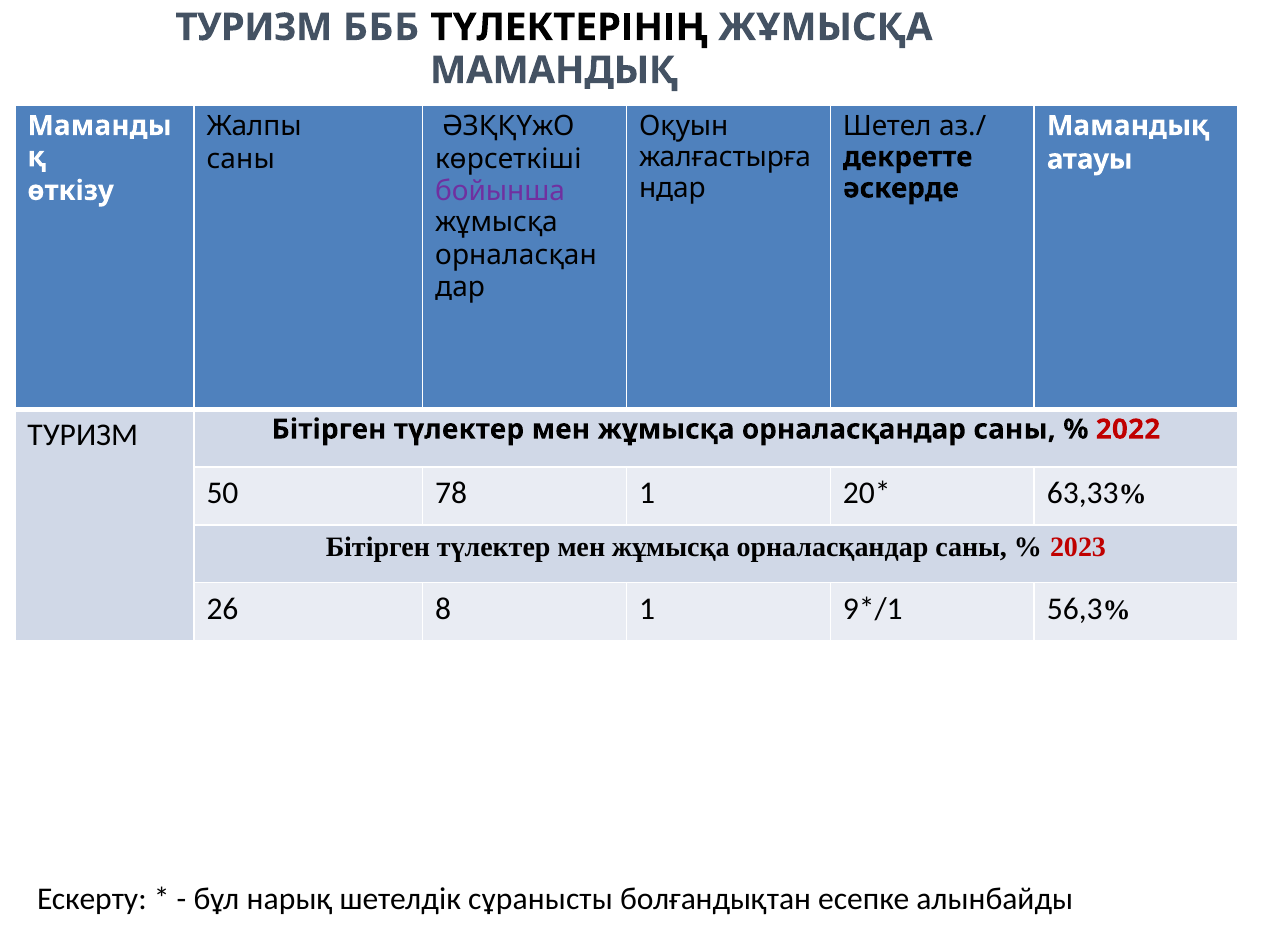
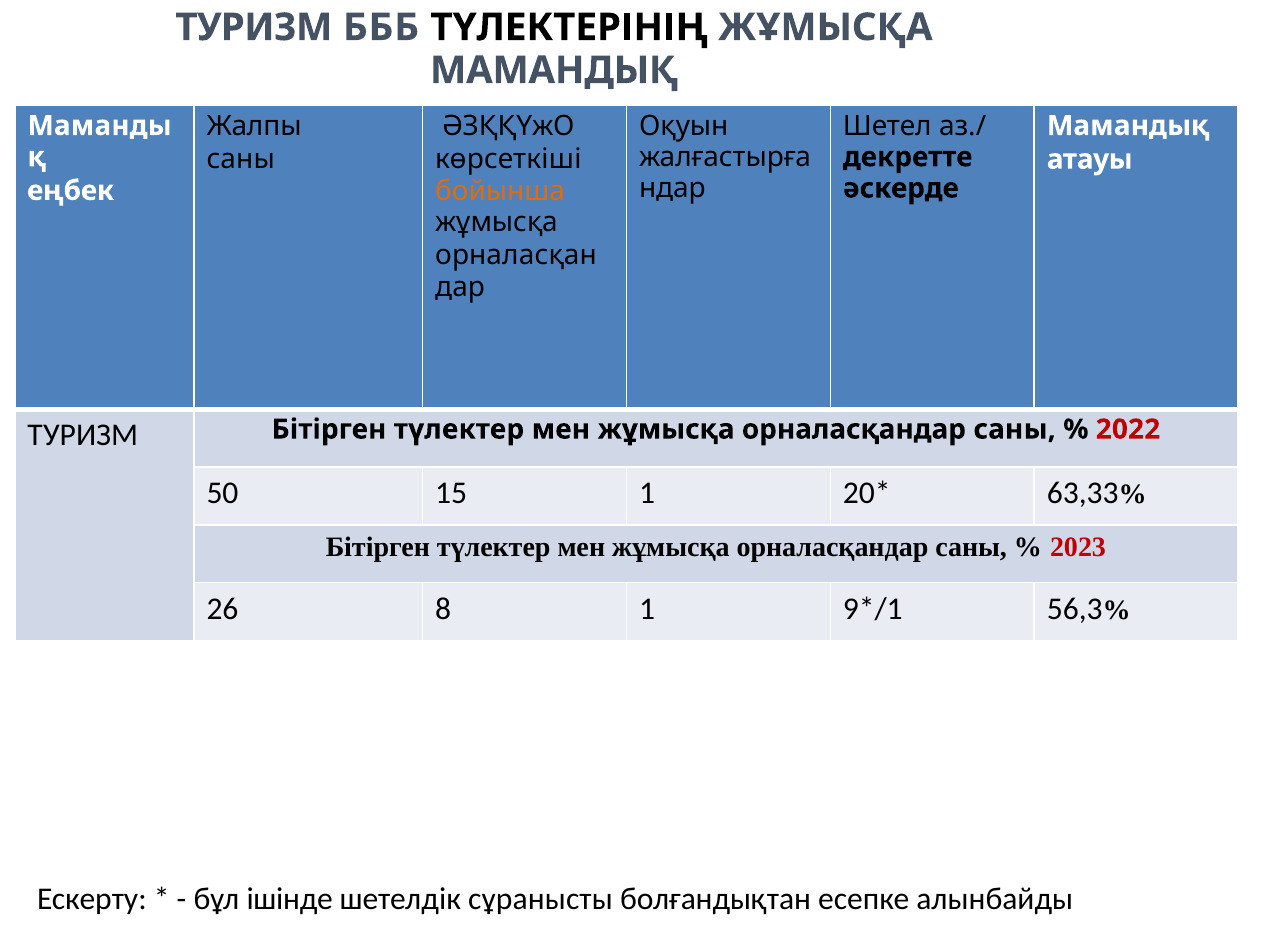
бойынша colour: purple -> orange (500, 191)
өткізу: өткізу -> еңбек (71, 191)
78: 78 -> 15 (451, 493)
нарық: нарық -> ішінде (290, 899)
